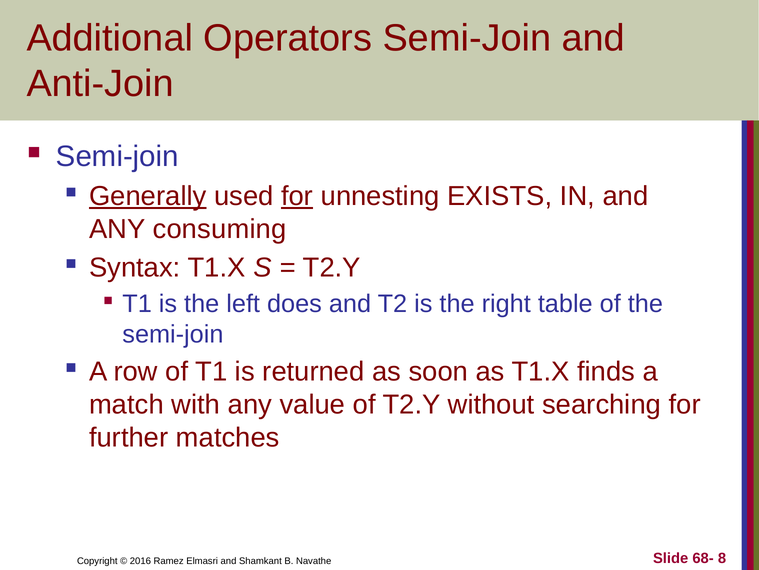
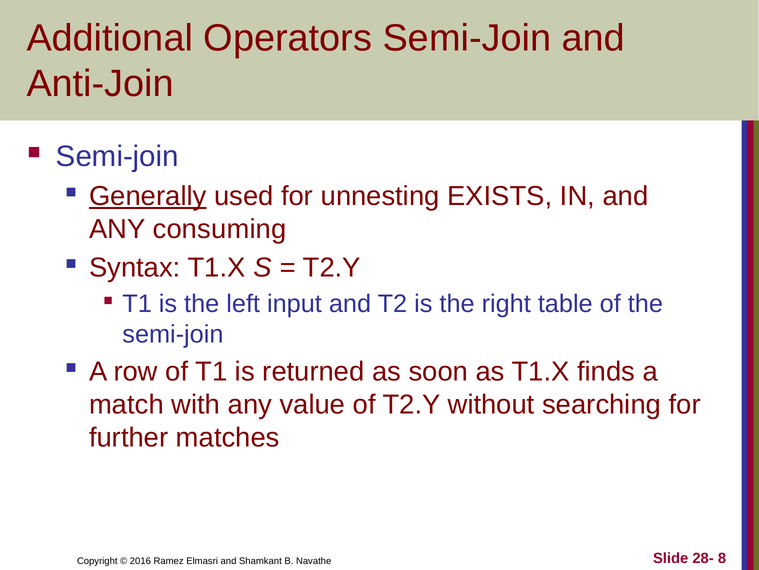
for underline: present -> none (297, 196)
does: does -> input (294, 304)
68-: 68- -> 28- (703, 558)
